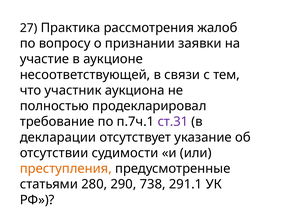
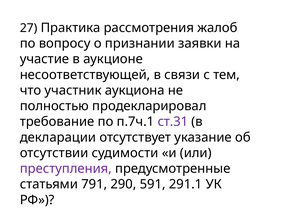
преступления colour: orange -> purple (66, 168)
280: 280 -> 791 (94, 184)
738: 738 -> 591 (153, 184)
